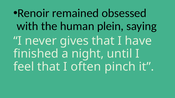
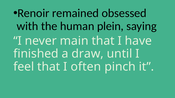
gives: gives -> main (74, 41)
night: night -> draw (88, 54)
